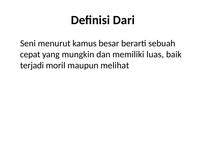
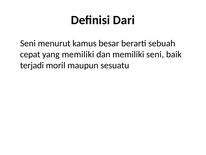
yang mungkin: mungkin -> memiliki (78, 54)
memiliki luas: luas -> seni (155, 54)
melihat: melihat -> sesuatu (115, 65)
